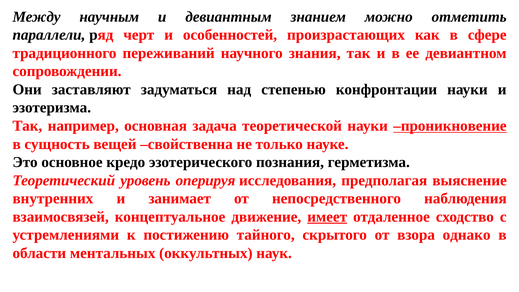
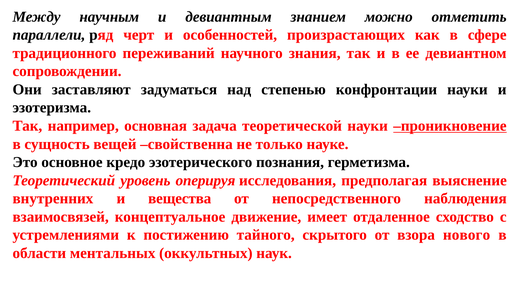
занимает: занимает -> вещества (180, 199)
имеет underline: present -> none (327, 217)
однако: однако -> нового (467, 235)
